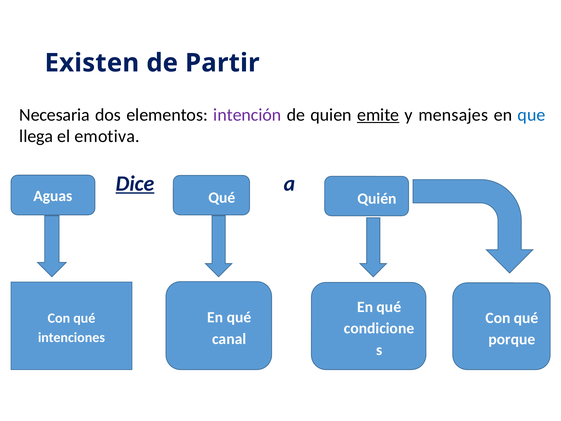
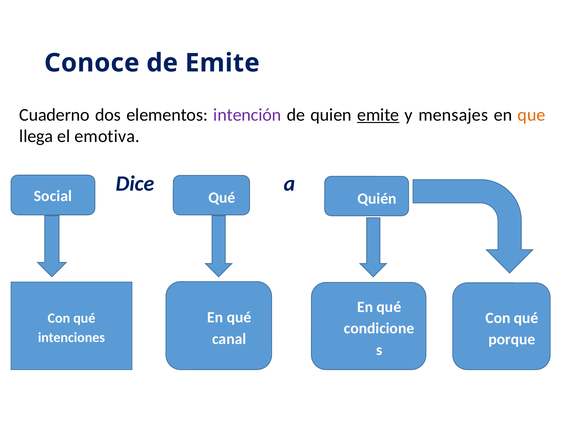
Existen: Existen -> Conoce (92, 63)
de Partir: Partir -> Emite (222, 63)
Necesaria: Necesaria -> Cuaderno (54, 115)
que colour: blue -> orange (532, 115)
Dice underline: present -> none (135, 183)
Aguas: Aguas -> Social (53, 196)
